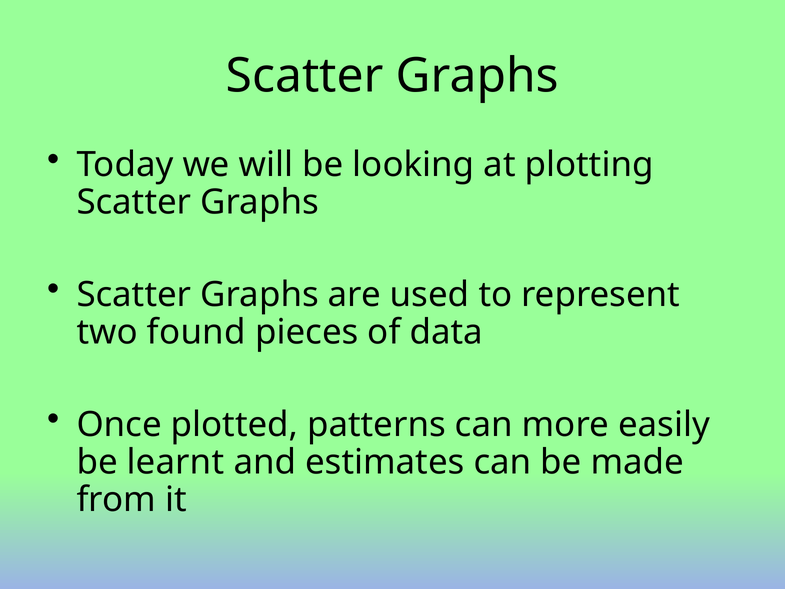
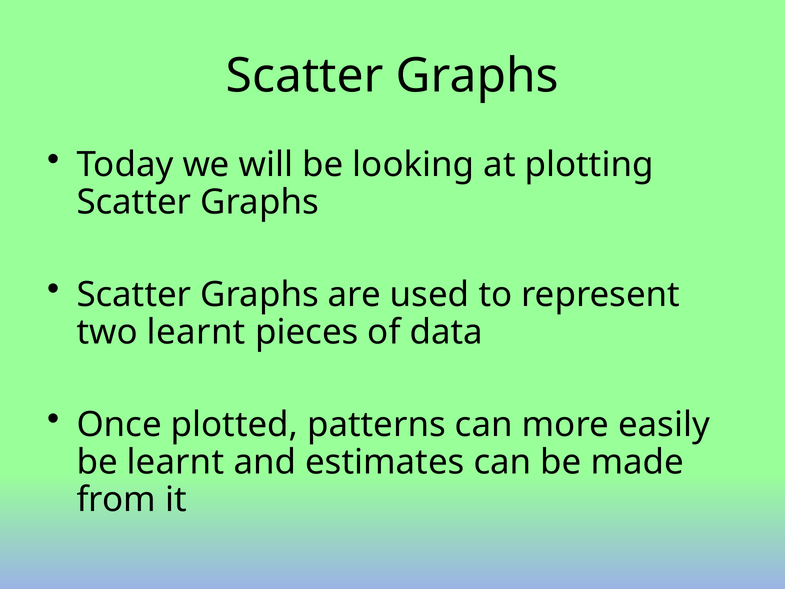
two found: found -> learnt (196, 332)
